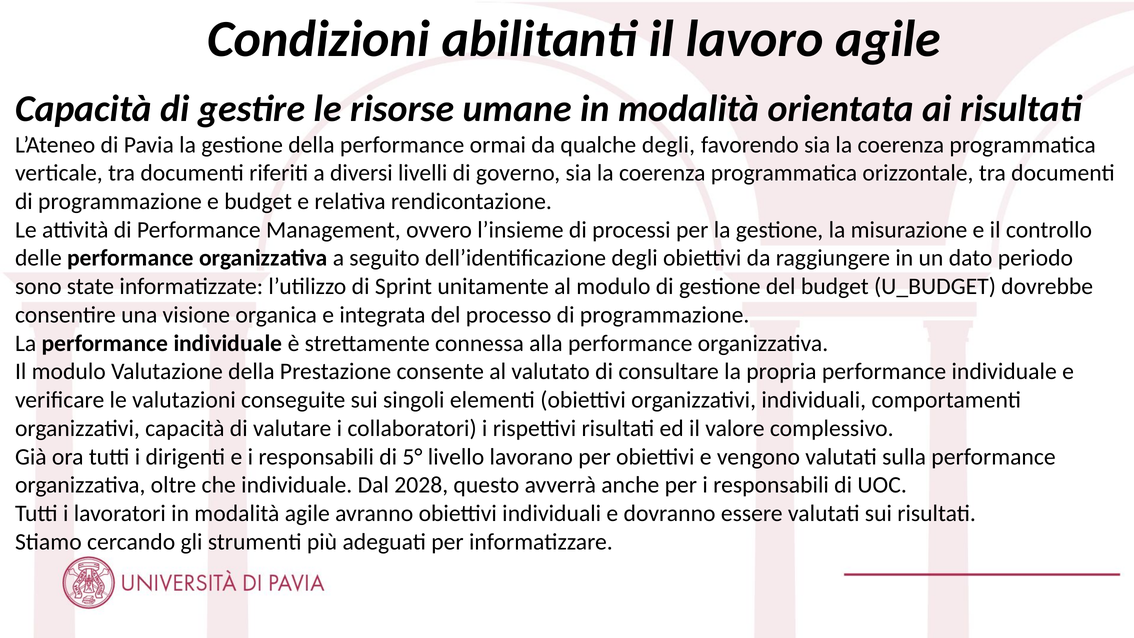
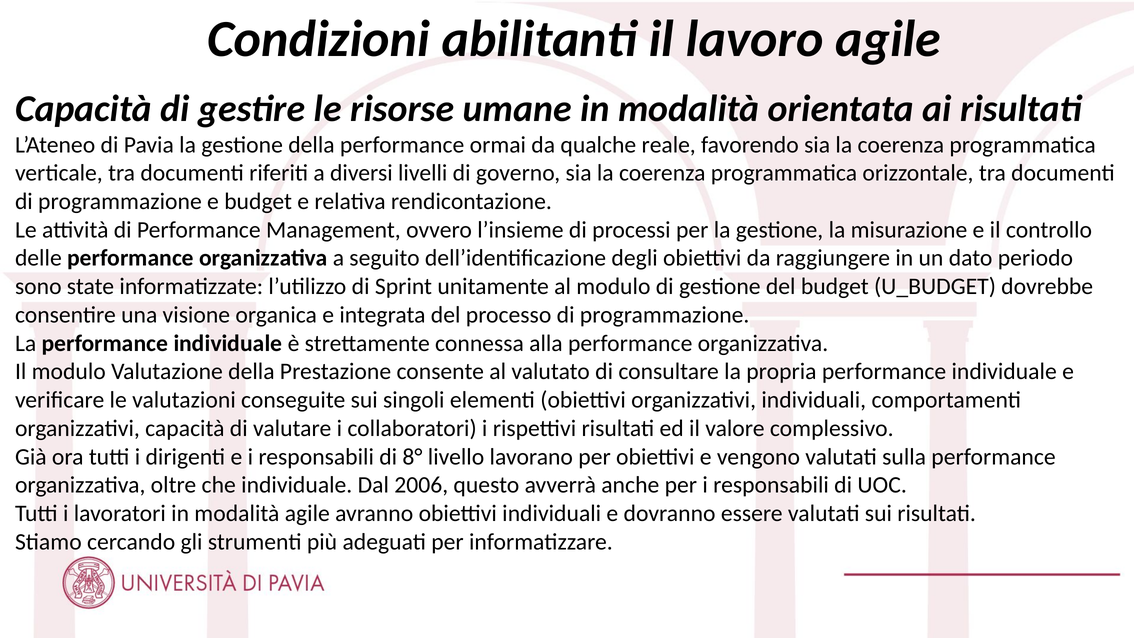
qualche degli: degli -> reale (669, 145)
5°: 5° -> 8° (412, 457)
2028: 2028 -> 2006 (421, 485)
